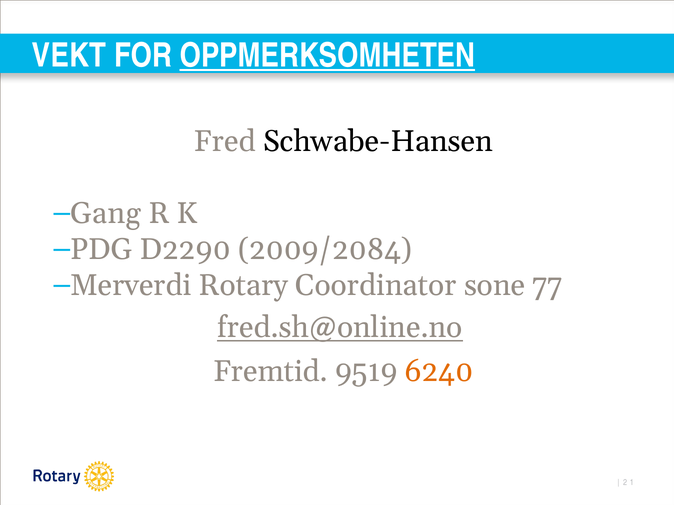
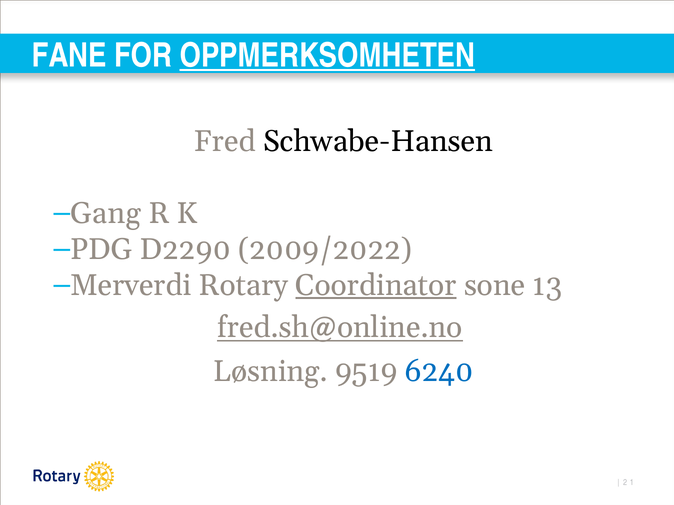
VEKT: VEKT -> FANE (69, 56)
2009/2084: 2009/2084 -> 2009/2022 (325, 250)
Coordinator underline: none -> present (376, 286)
77: 77 -> 13 (547, 286)
Fremtid: Fremtid -> Løsning (270, 372)
6240 colour: orange -> blue (439, 372)
